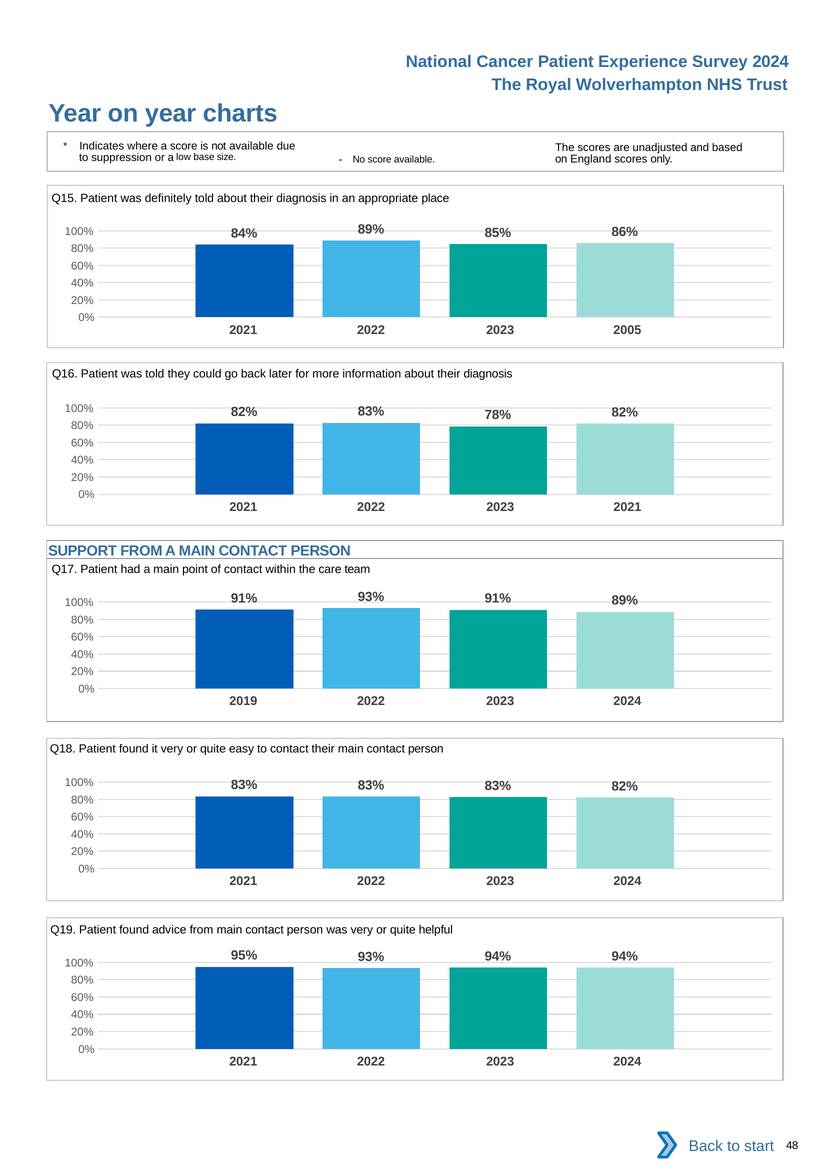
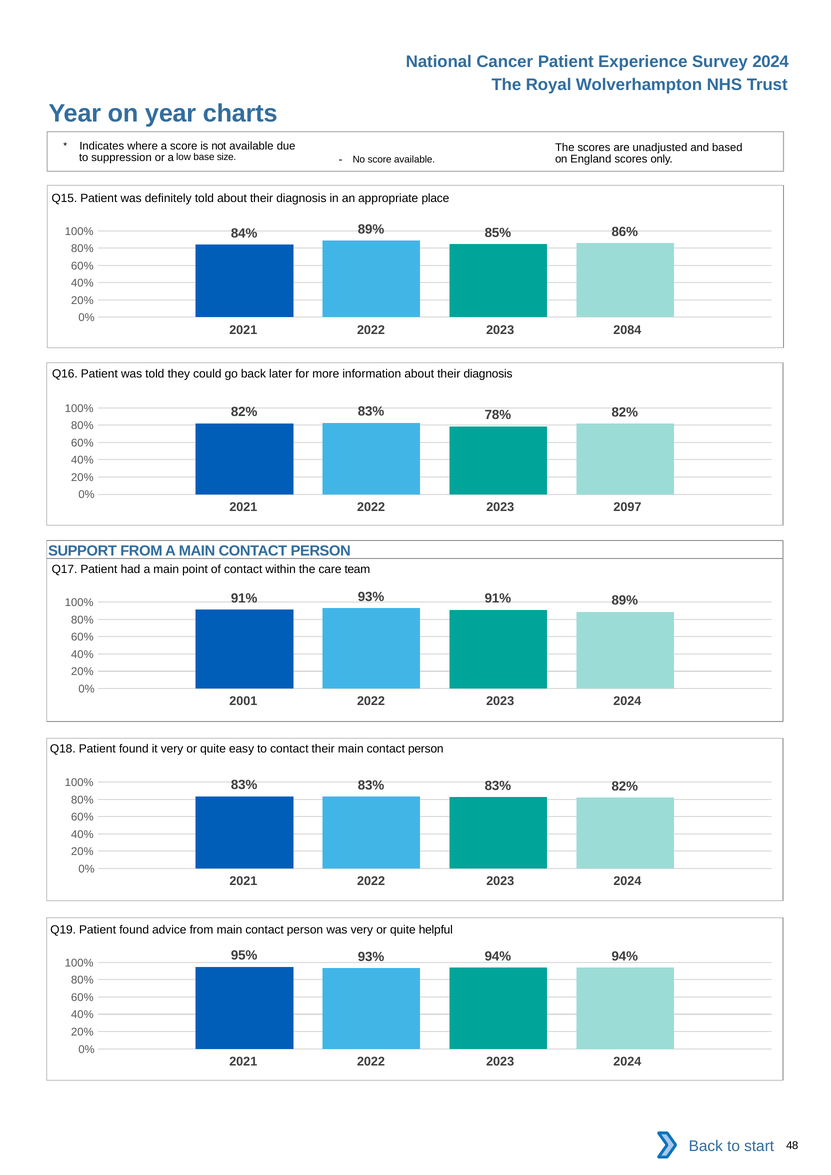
2005: 2005 -> 2084 (627, 330)
2023 2021: 2021 -> 2097 (627, 507)
2019: 2019 -> 2001 (243, 702)
